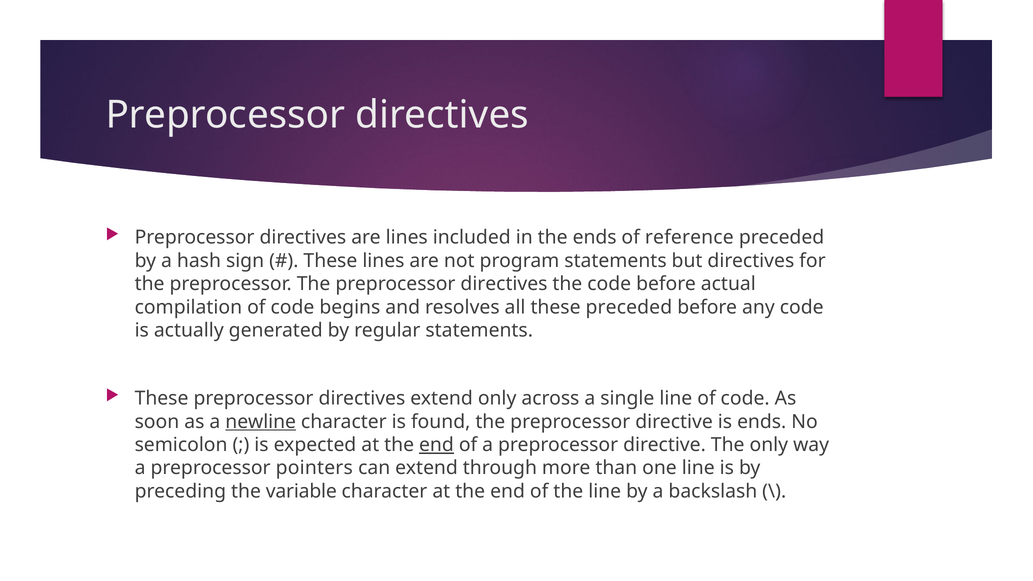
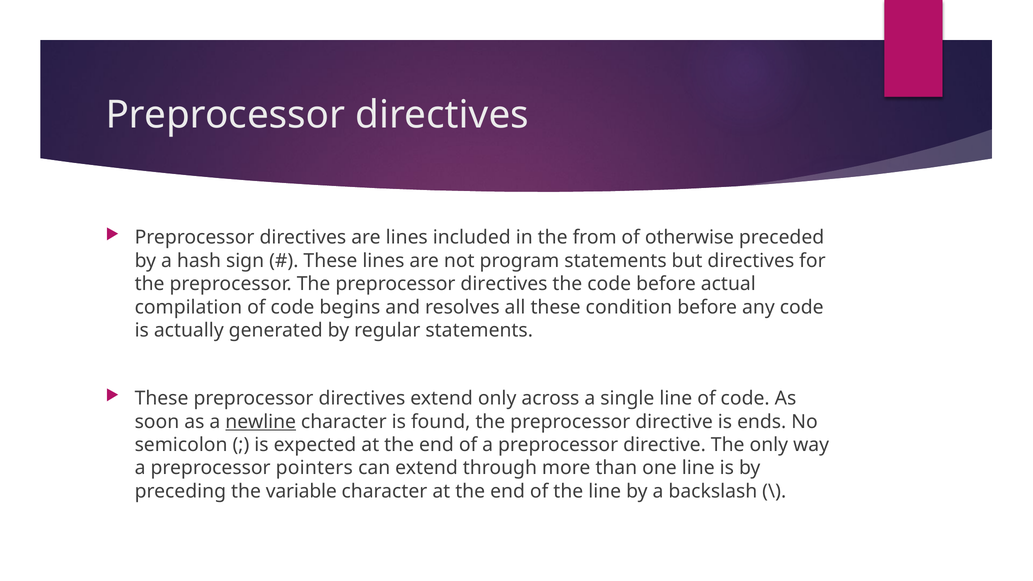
the ends: ends -> from (595, 237)
reference: reference -> otherwise (689, 237)
these preceded: preceded -> condition (629, 307)
end underline: present -> none (436, 445)
